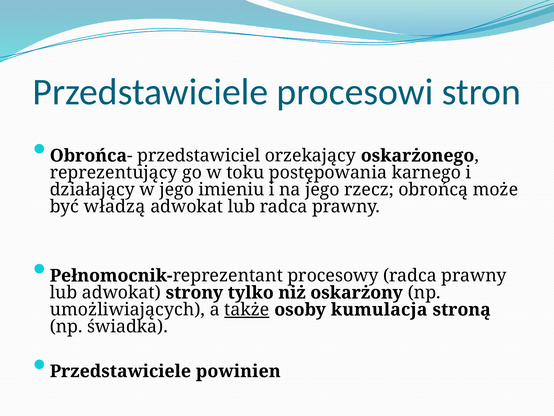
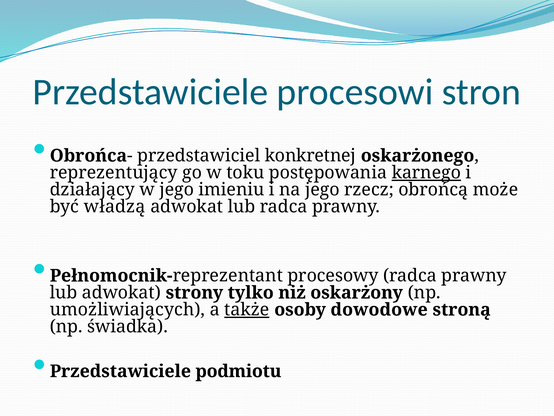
orzekający: orzekający -> konkretnej (310, 156)
karnego underline: none -> present (426, 172)
kumulacja: kumulacja -> dowodowe (379, 309)
powinien: powinien -> podmiotu (238, 371)
